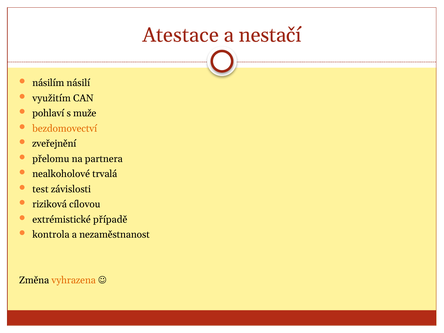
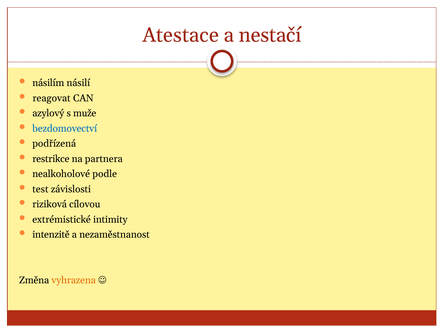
využitím: využitím -> reagovat (52, 98)
pohlaví: pohlaví -> azylový (48, 113)
bezdomovectví colour: orange -> blue (65, 128)
zveřejnění: zveřejnění -> podřízená (54, 144)
přelomu: přelomu -> restrikce (51, 159)
trvalá: trvalá -> podle (105, 174)
případě: případě -> intimity (110, 219)
kontrola: kontrola -> intenzitě (51, 235)
